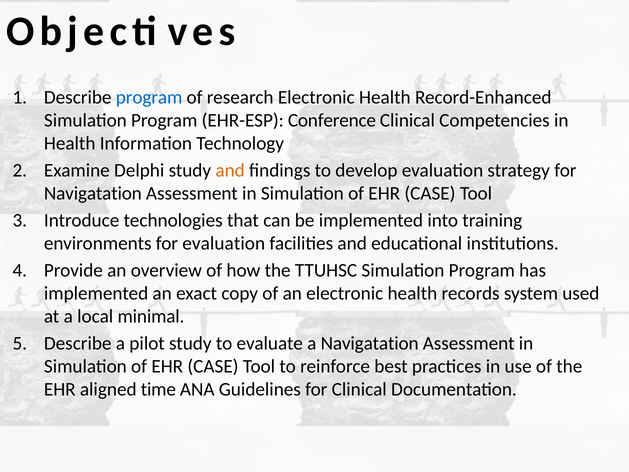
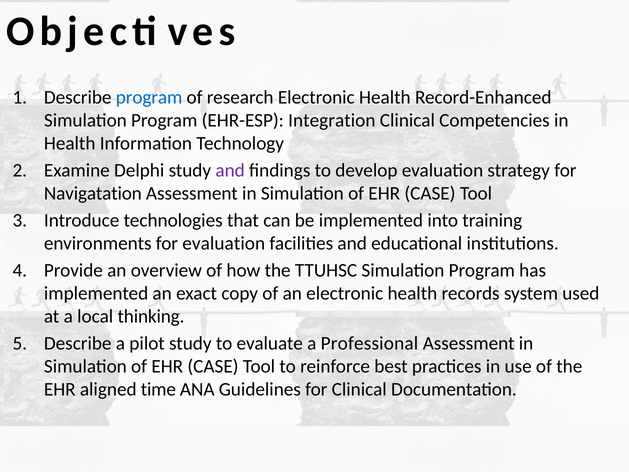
Conference: Conference -> Integration (332, 120)
and colour: orange -> purple (230, 170)
minimal: minimal -> thinking (151, 316)
a Navigatation: Navigatation -> Professional (369, 343)
